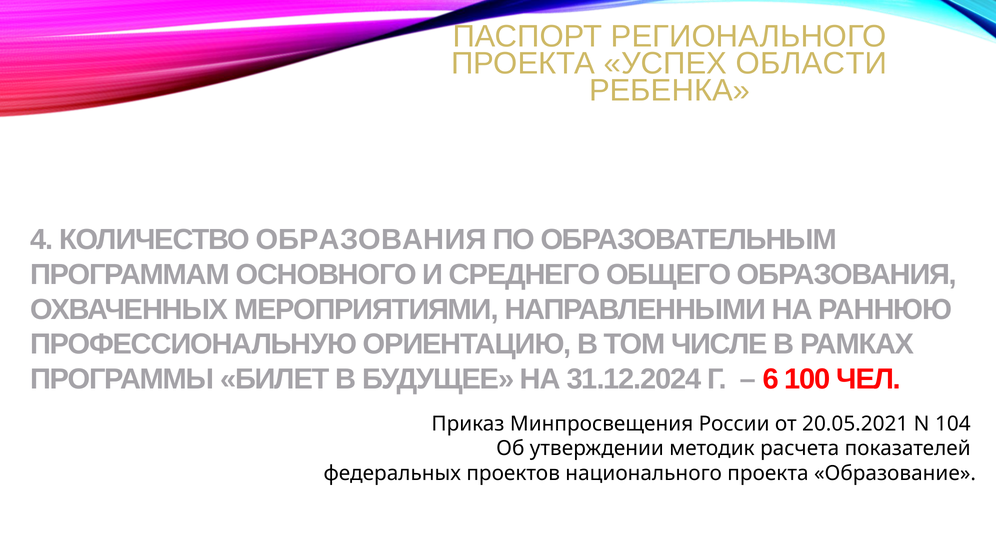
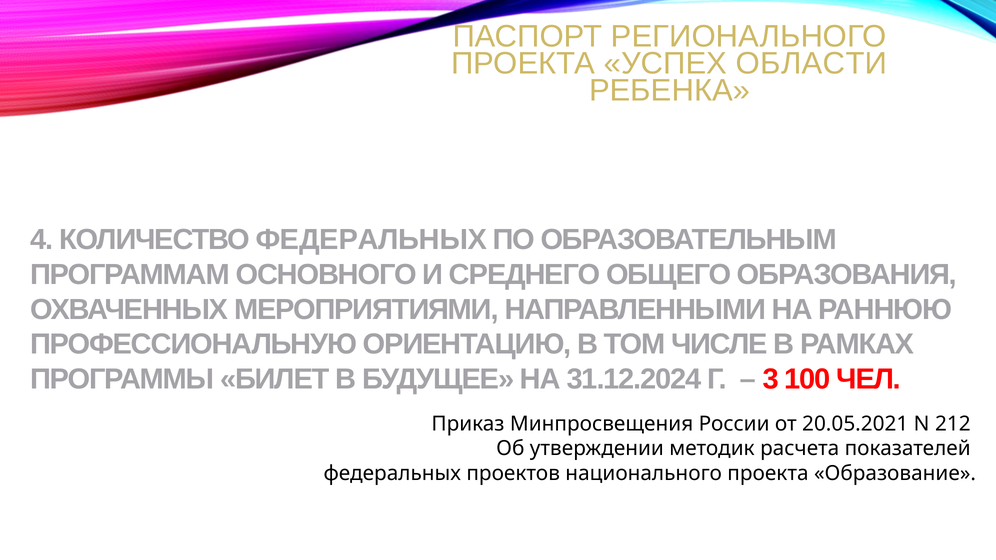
КОЛИЧЕСТВО ОБРАЗОВАНИЯ: ОБРАЗОВАНИЯ -> ФЕДЕРАЛЬНЫХ (371, 240)
6: 6 -> 3 (771, 379)
104: 104 -> 212 (953, 424)
